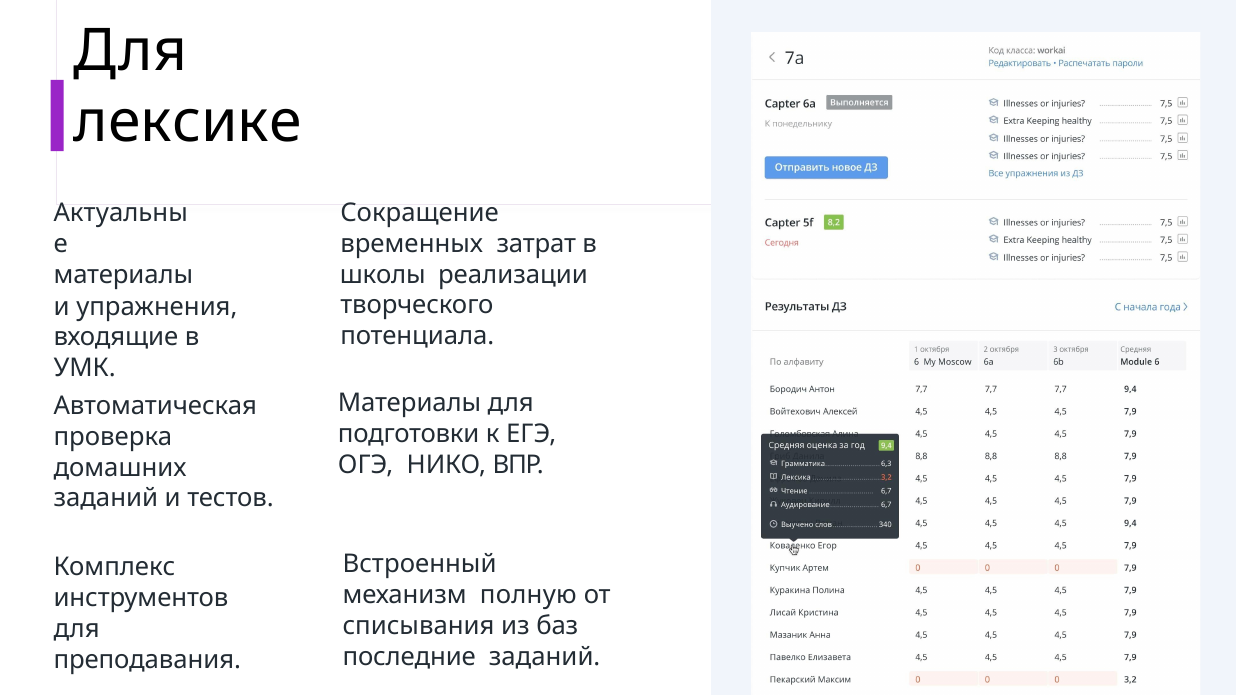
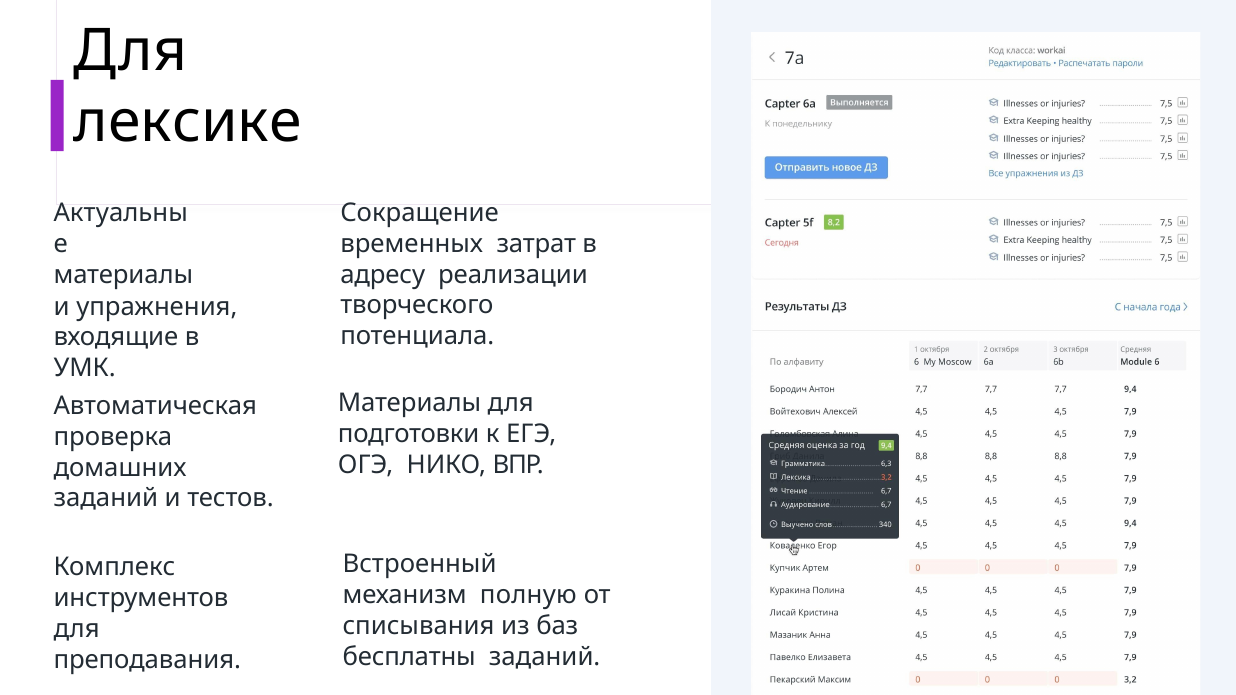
школы: школы -> адресу (383, 275)
последние: последние -> бесплатны (409, 657)
